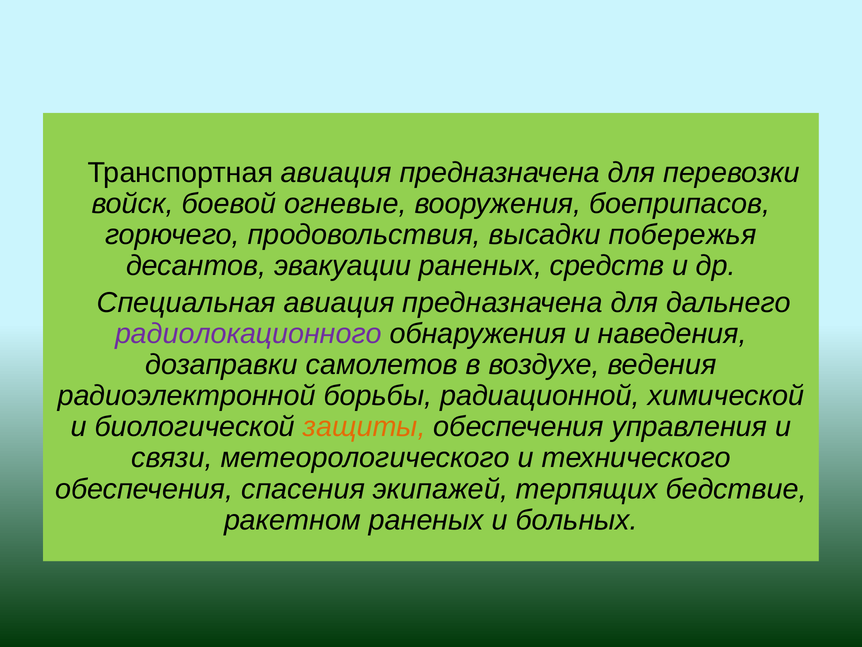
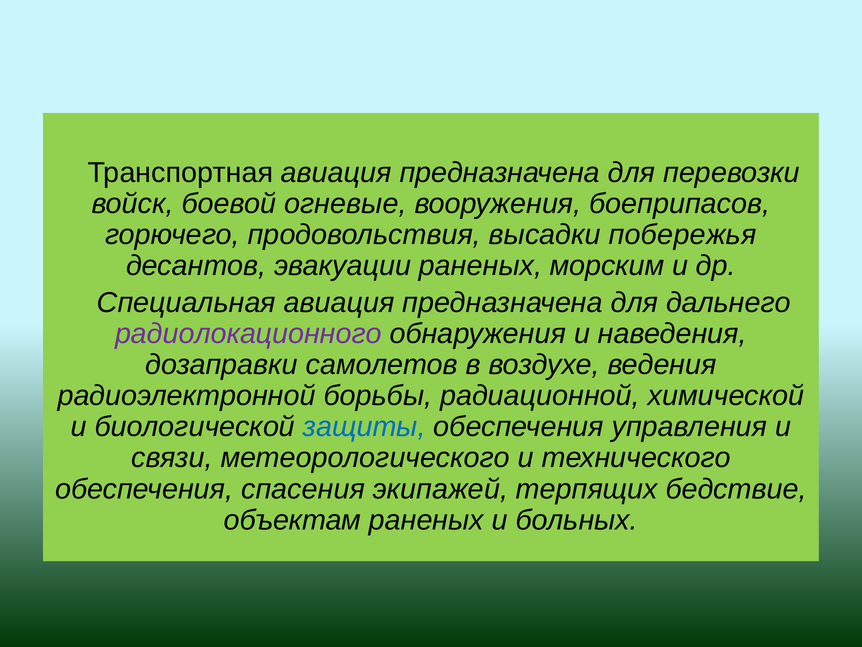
средств: средств -> морским (607, 266)
защиты colour: orange -> blue (364, 427)
ракетном: ракетном -> объектам (293, 520)
